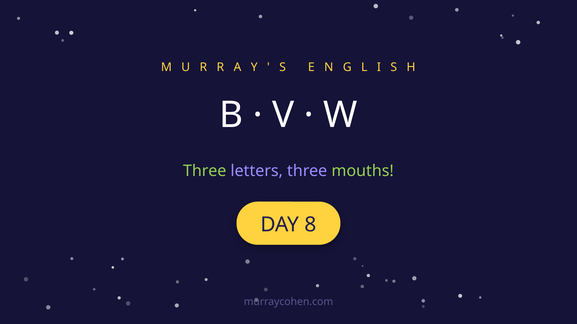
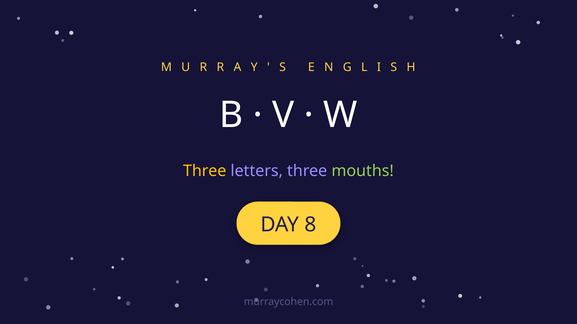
Three colour: light green -> yellow (205, 171)
